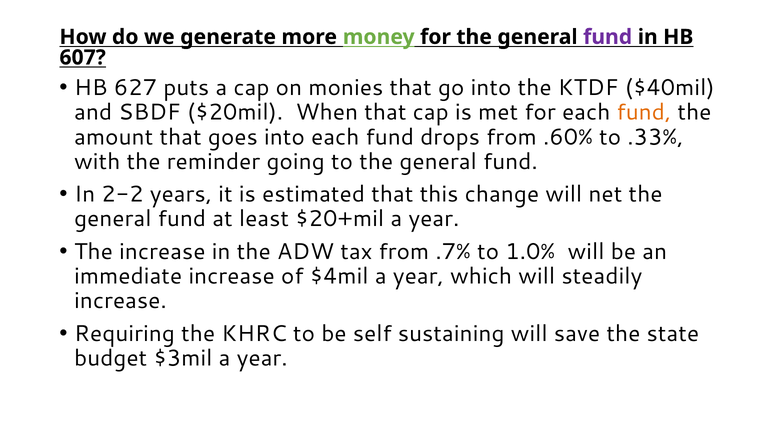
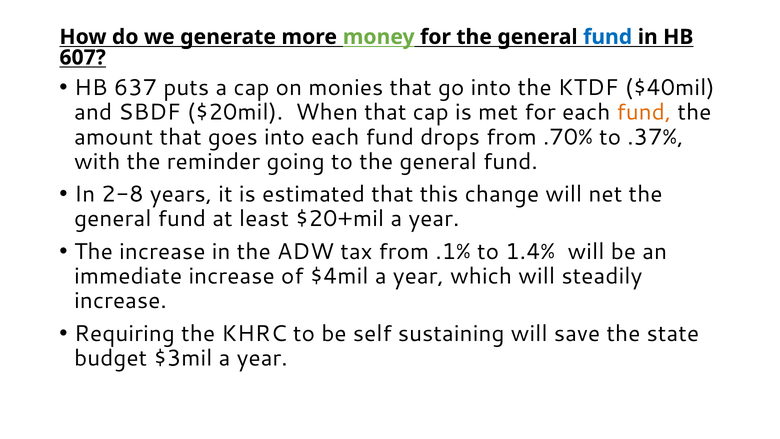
fund colour: purple -> blue (608, 37)
627: 627 -> 637 (135, 88)
.60%: .60% -> .70% (568, 137)
.33%: .33% -> .37% (655, 137)
2-2: 2-2 -> 2-8 (122, 194)
.7%: .7% -> .1% (453, 252)
1.0%: 1.0% -> 1.4% (530, 252)
